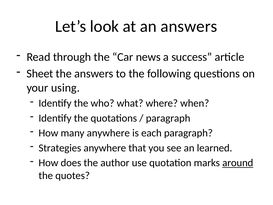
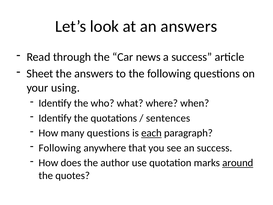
paragraph: paragraph -> sentences (168, 118)
many anywhere: anywhere -> questions (108, 133)
each underline: none -> present (151, 133)
Strategies: Strategies -> Following (60, 148)
an learned: learned -> success (214, 148)
